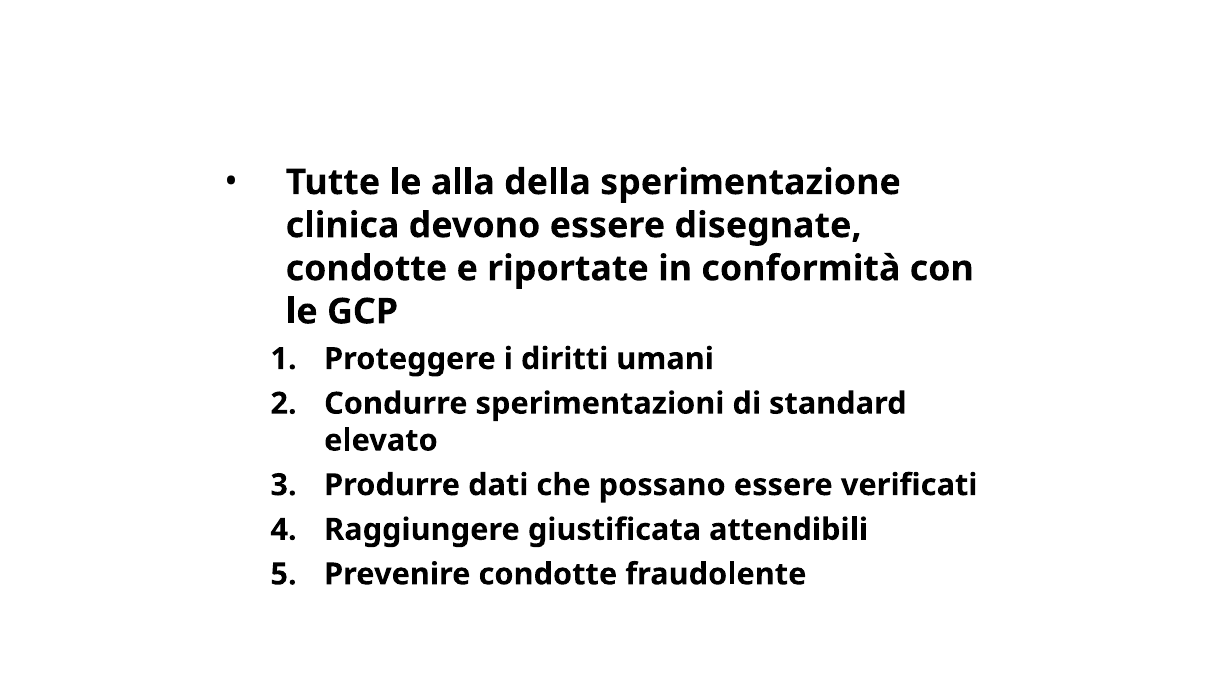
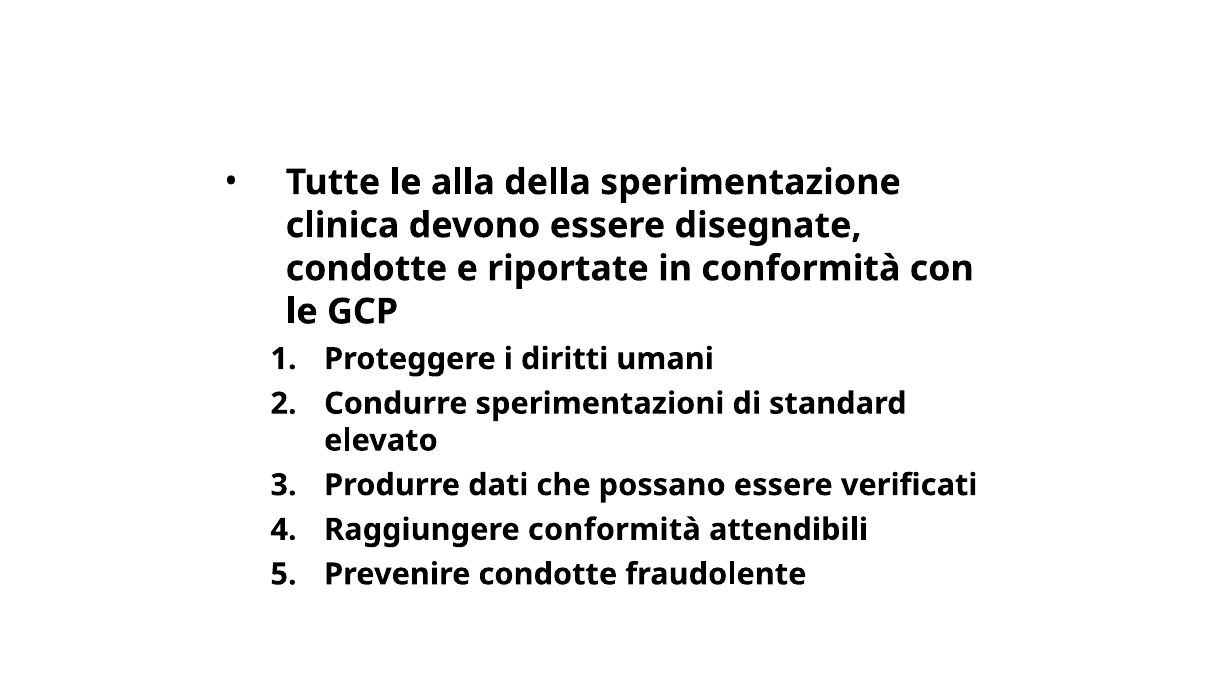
Raggiungere giustificata: giustificata -> conformità (614, 530)
